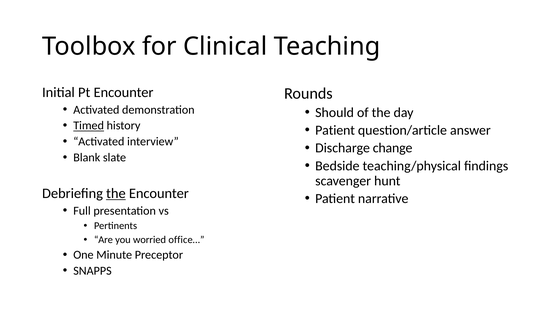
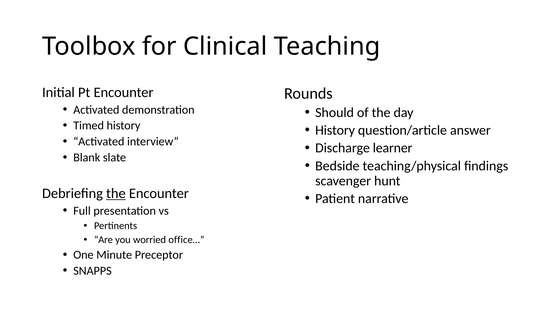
Timed underline: present -> none (89, 126)
Patient: Patient -> History (335, 130)
change: change -> learner (393, 148)
